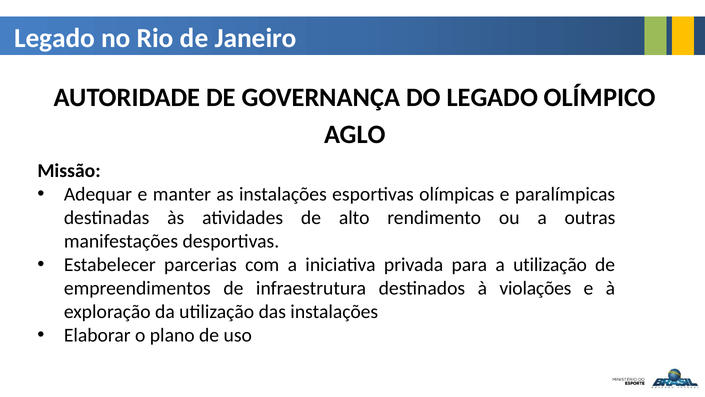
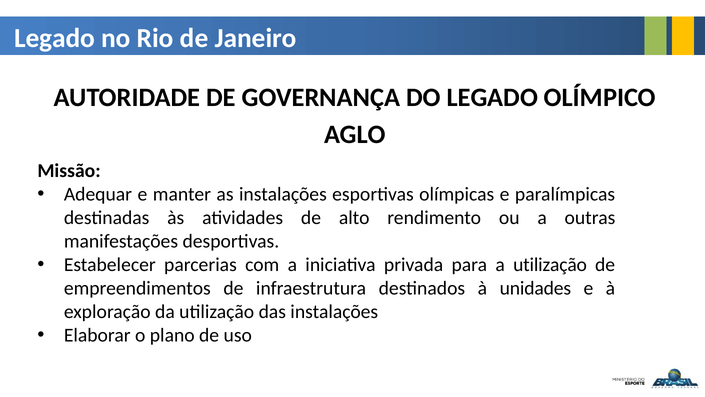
violações: violações -> unidades (535, 288)
